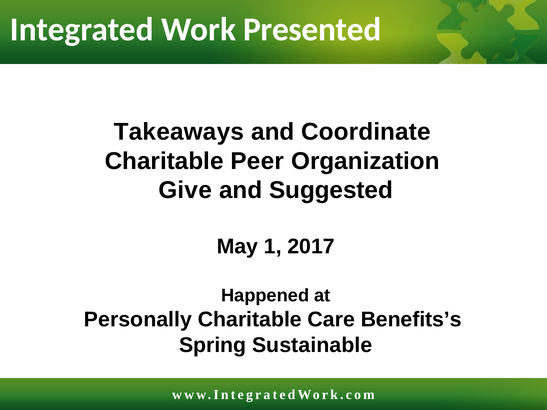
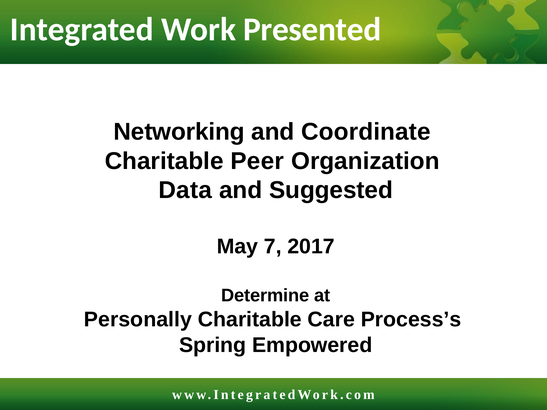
Takeaways: Takeaways -> Networking (179, 132)
Give: Give -> Data (185, 190)
1: 1 -> 7 (273, 247)
Happened: Happened -> Determine (265, 296)
Benefits’s: Benefits’s -> Process’s (411, 320)
Sustainable: Sustainable -> Empowered (312, 345)
